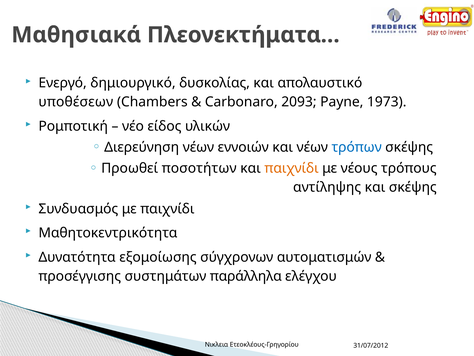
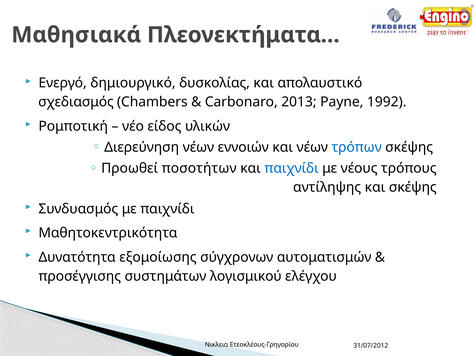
υποθέσεων: υποθέσεων -> σχεδιασμός (76, 102)
2093: 2093 -> 2013 (299, 102)
1973: 1973 -> 1992 (387, 102)
παιχνίδι colour: orange -> blue (292, 168)
παράλληλα: παράλληλα -> λογισμικού (246, 276)
